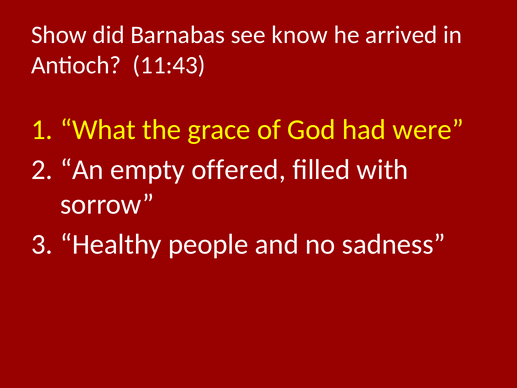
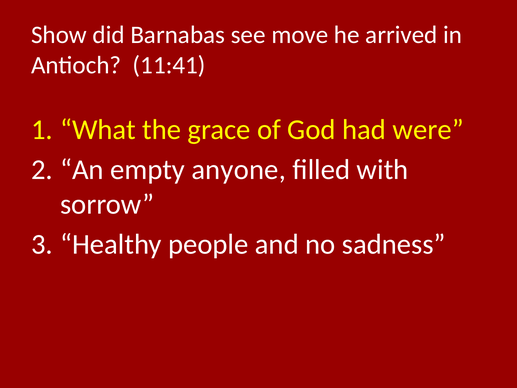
know: know -> move (300, 35)
11:43: 11:43 -> 11:41 (169, 65)
offered: offered -> anyone (239, 170)
